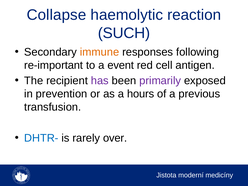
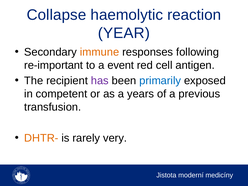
SUCH: SUCH -> YEAR (124, 33)
primarily colour: purple -> blue (160, 81)
prevention: prevention -> competent (62, 94)
hours: hours -> years (141, 94)
DHTR- colour: blue -> orange (41, 138)
over: over -> very (115, 138)
